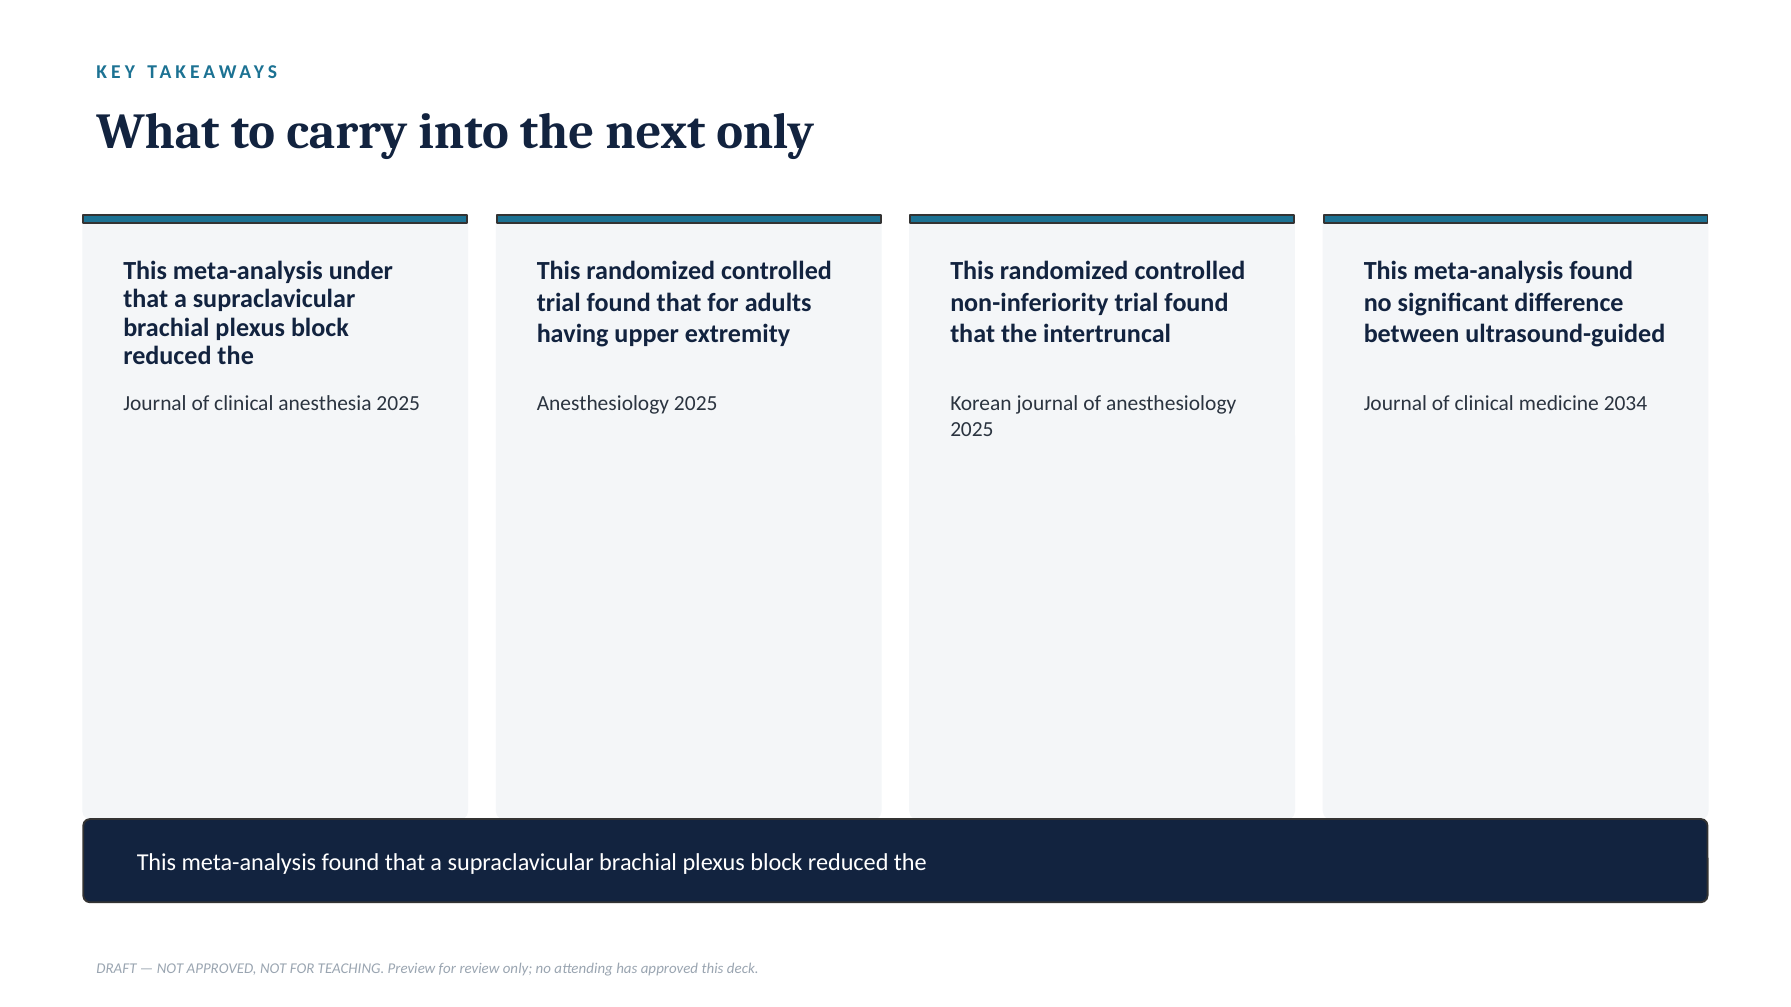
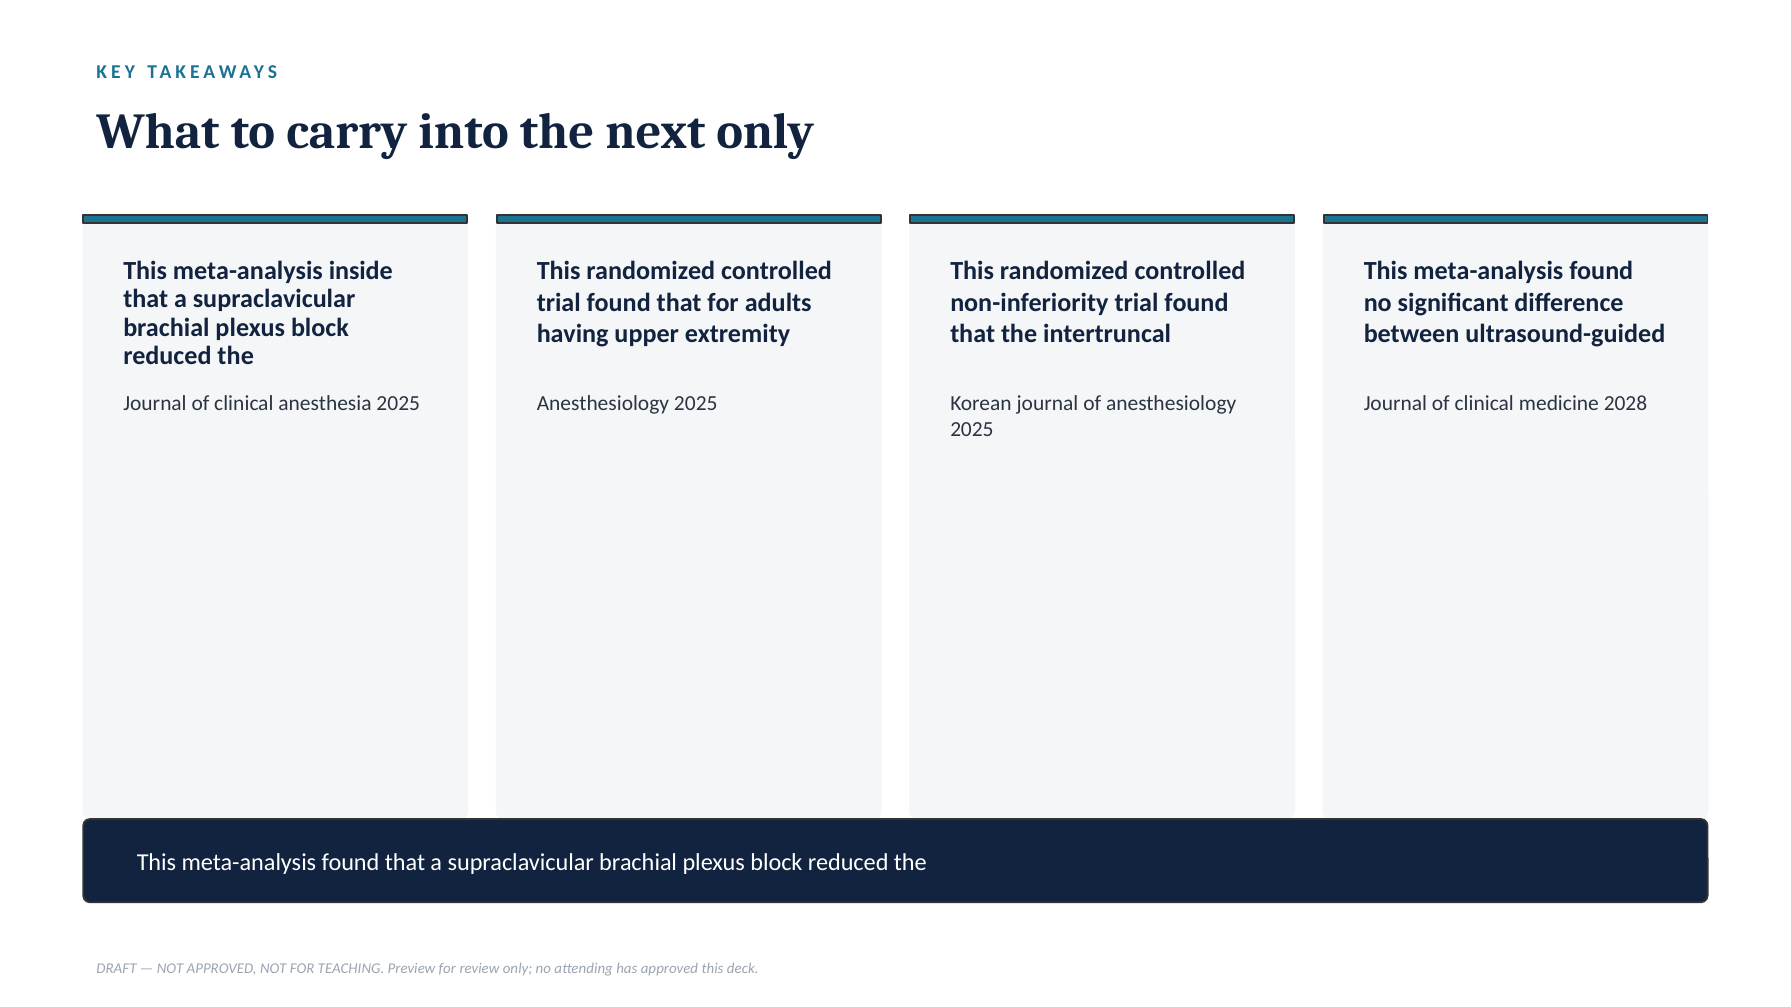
under: under -> inside (361, 271)
2034: 2034 -> 2028 (1625, 404)
